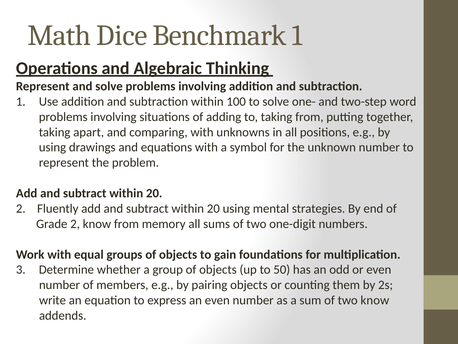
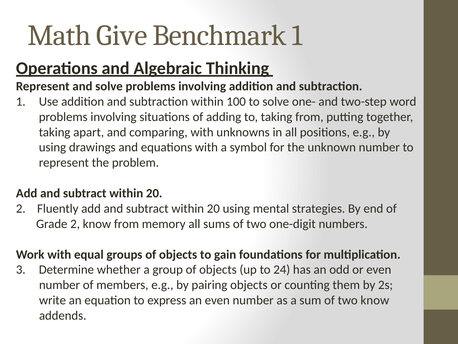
Dice: Dice -> Give (122, 36)
50: 50 -> 24 (282, 269)
